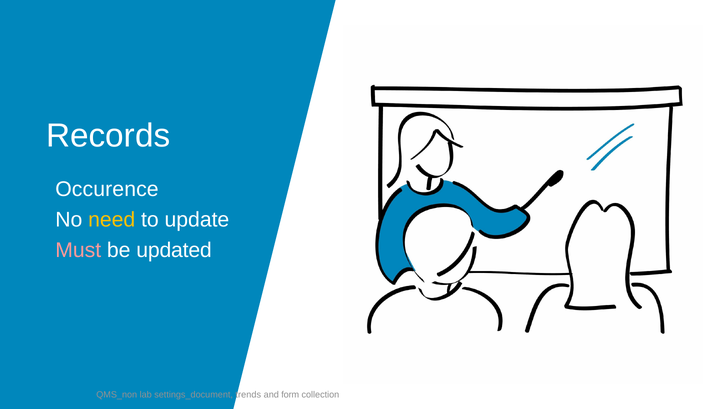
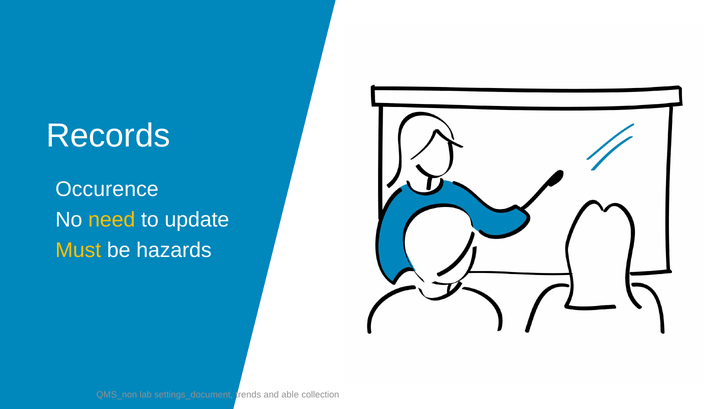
Must colour: pink -> yellow (78, 250)
updated: updated -> hazards (174, 250)
form: form -> able (290, 395)
